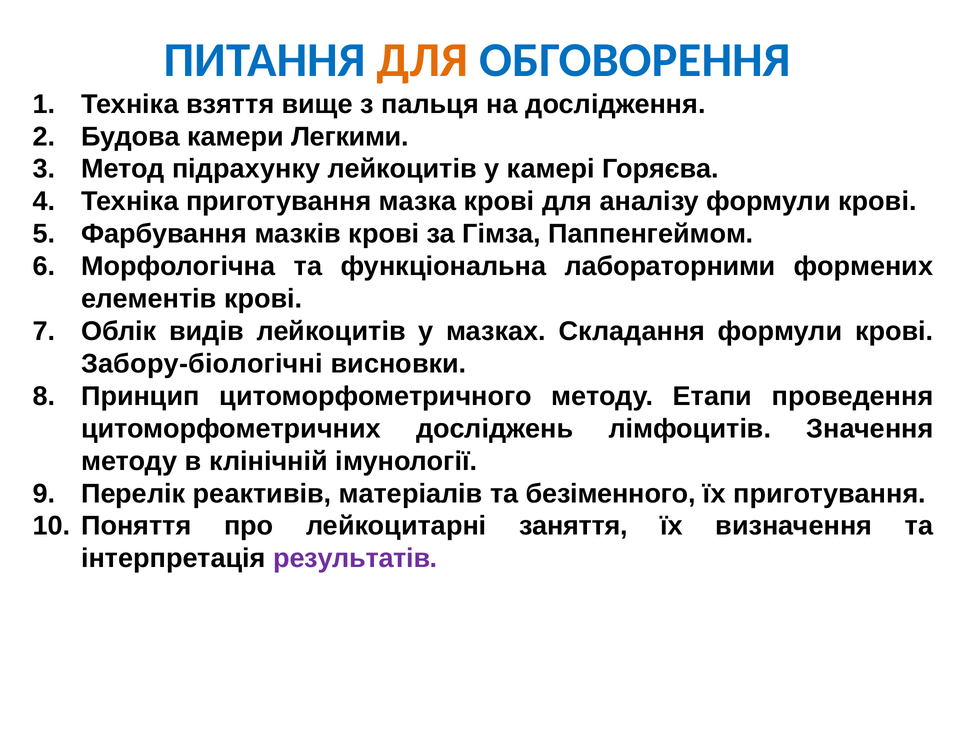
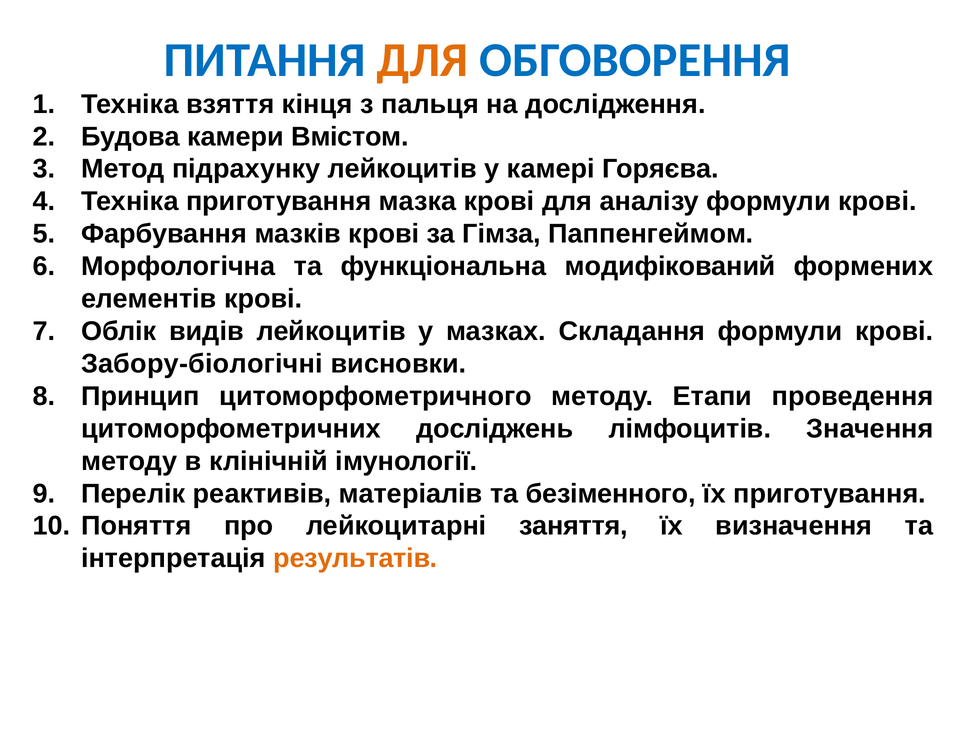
вище: вище -> кінця (317, 104)
Легкими: Легкими -> Вмістом (350, 137)
лабораторними: лабораторними -> модифікований (670, 267)
результатів colour: purple -> orange (355, 559)
